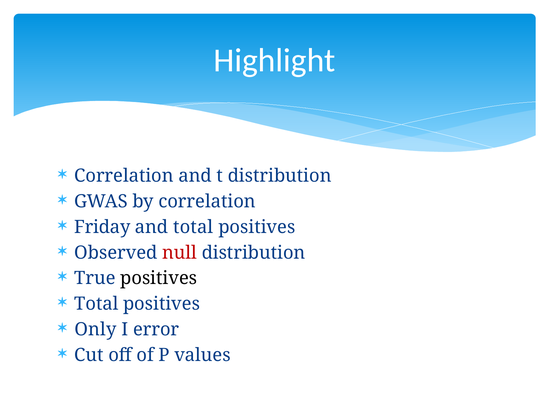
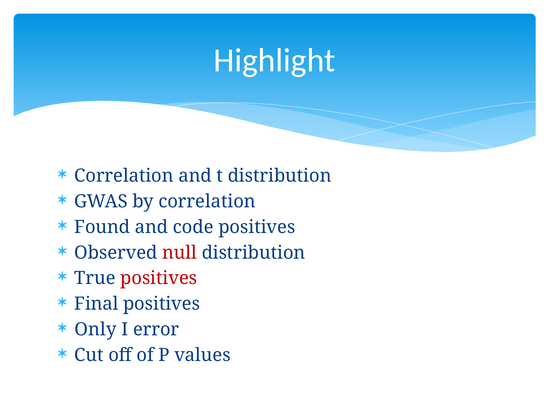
Friday: Friday -> Found (102, 227)
and total: total -> code (193, 227)
positives colour: black -> red (159, 278)
Total: Total -> Final (96, 304)
